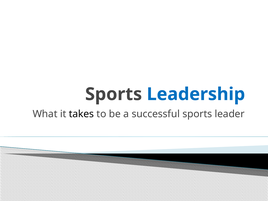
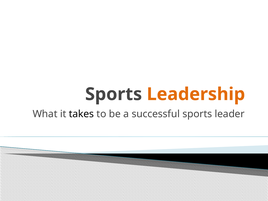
Leadership colour: blue -> orange (196, 94)
